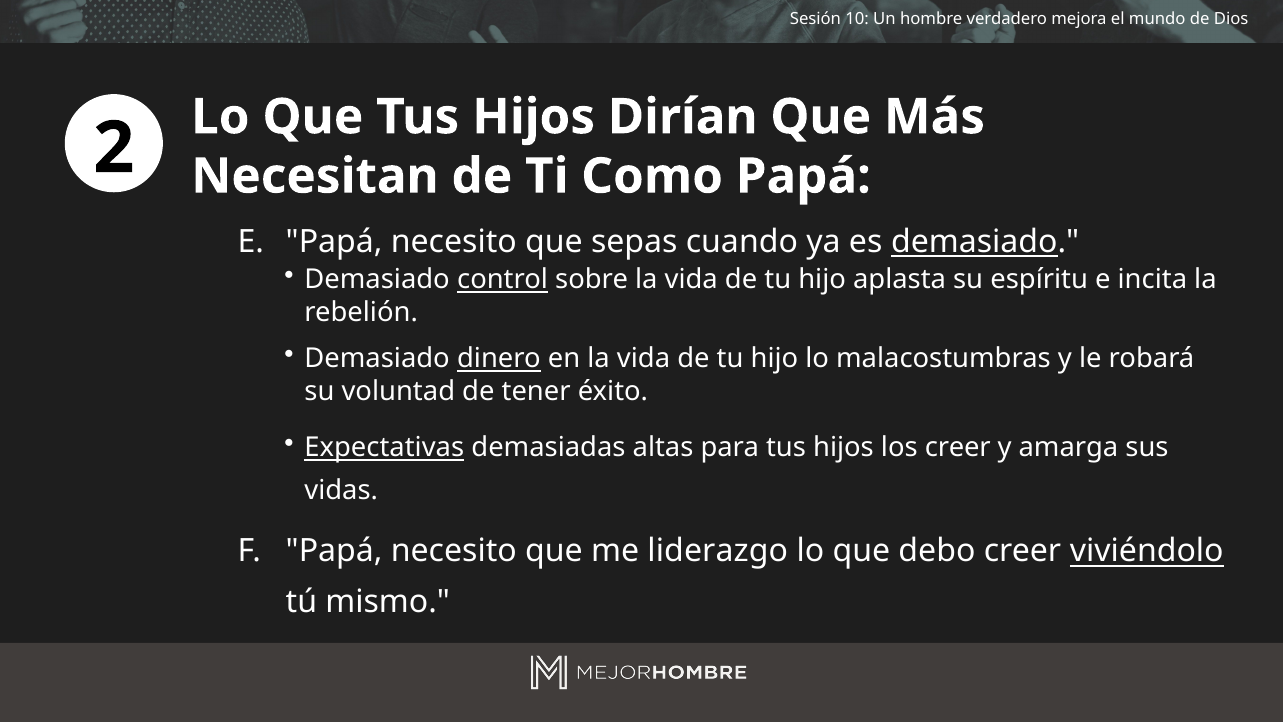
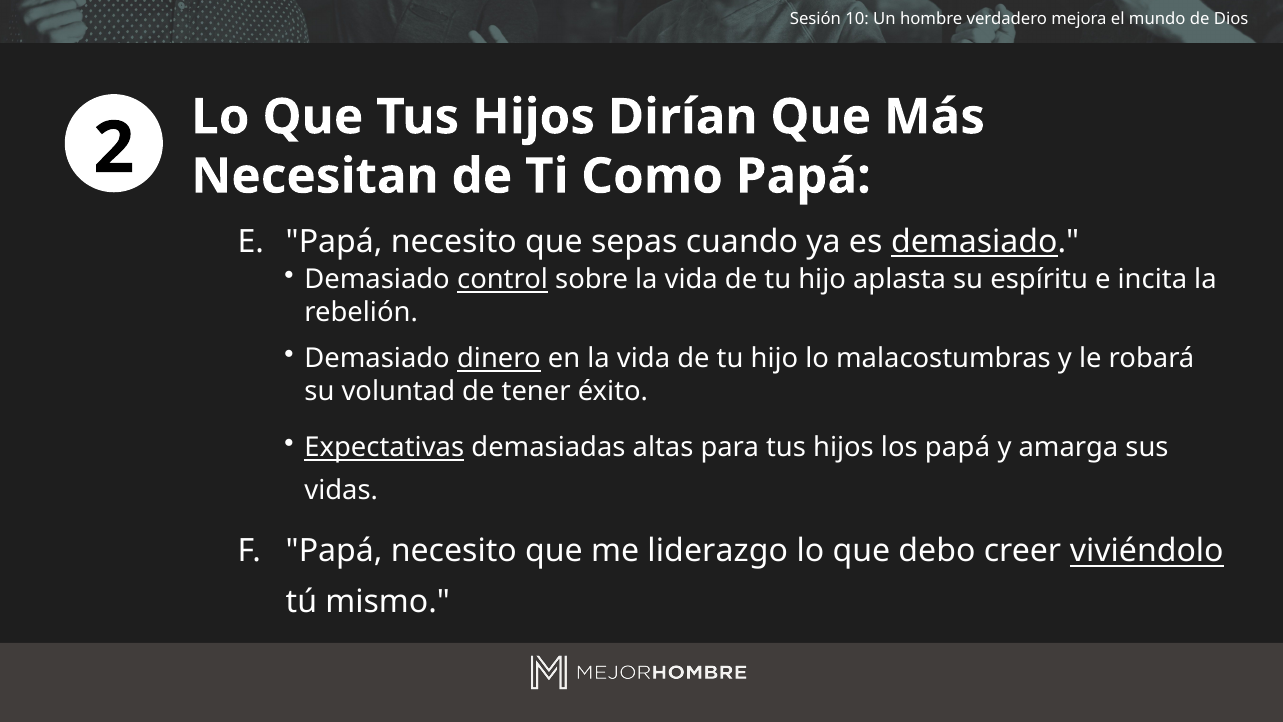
los creer: creer -> papá (957, 448)
